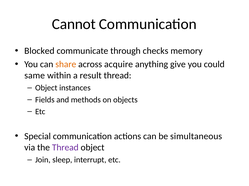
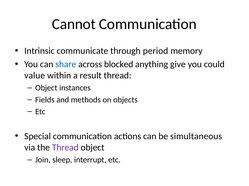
Blocked: Blocked -> Intrinsic (39, 51)
checks: checks -> period (156, 51)
share colour: orange -> blue (66, 65)
acquire: acquire -> blocked (119, 65)
same: same -> value (35, 76)
